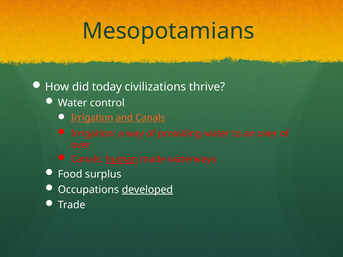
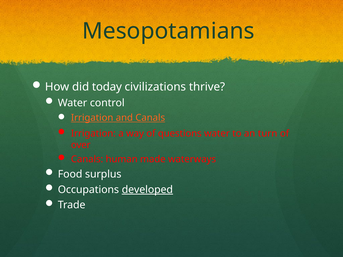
providing: providing -> questions (180, 134)
an over: over -> turn (268, 134)
human underline: present -> none (122, 159)
